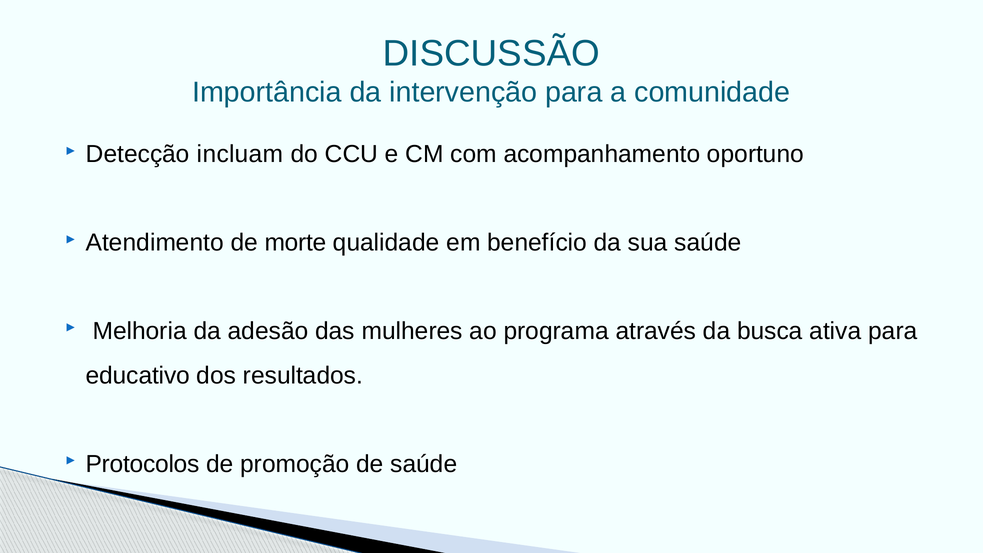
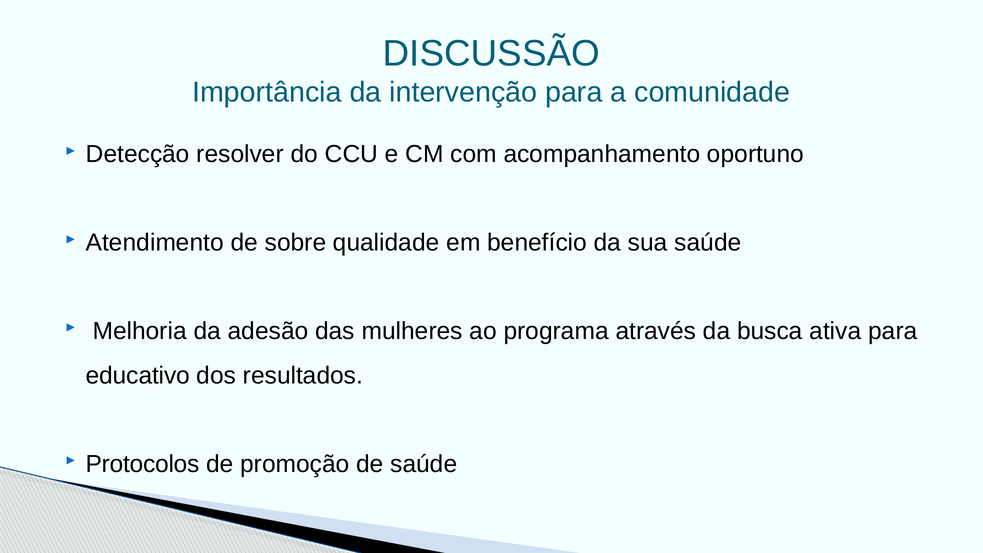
incluam: incluam -> resolver (240, 154)
morte: morte -> sobre (295, 243)
